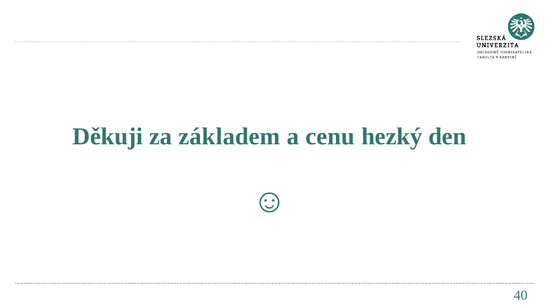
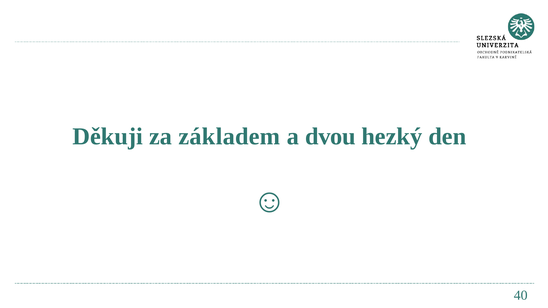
cenu: cenu -> dvou (330, 137)
